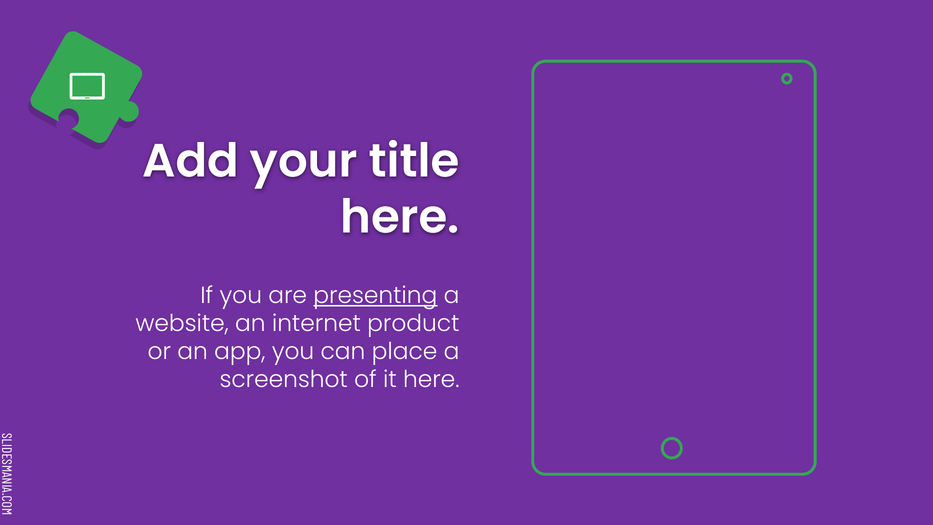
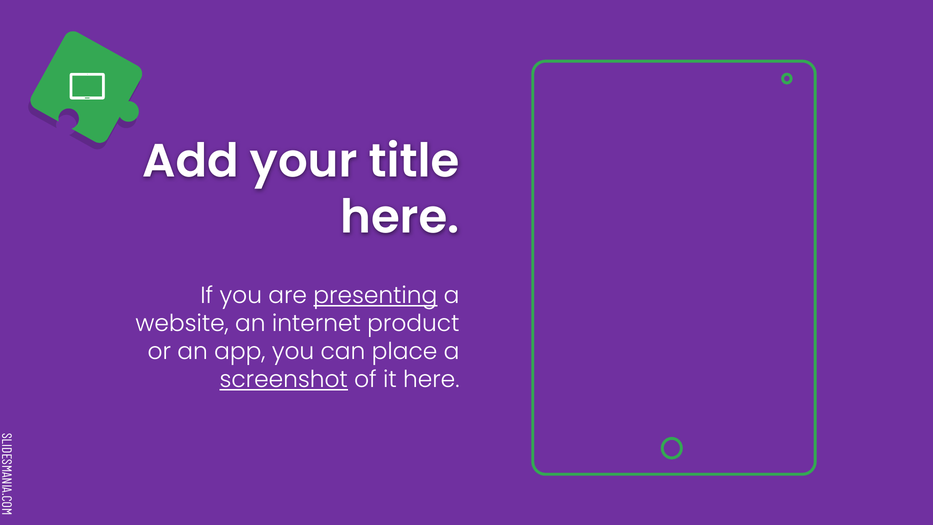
screenshot underline: none -> present (284, 379)
